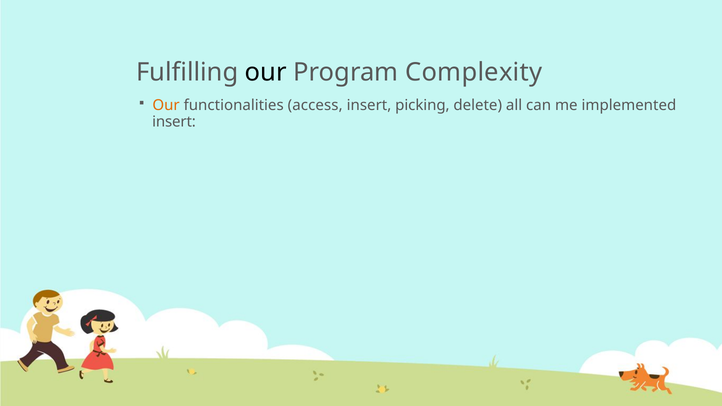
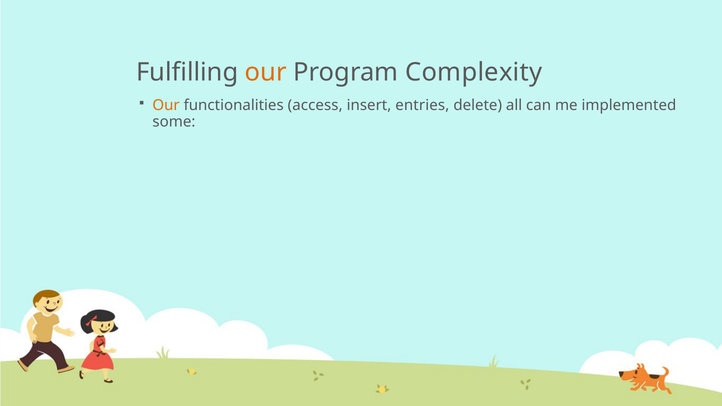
our colour: black -> orange (266, 72)
picking: picking -> entries (422, 106)
insert: insert -> some (174, 122)
